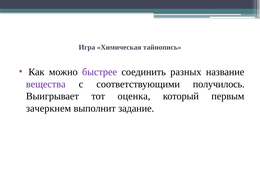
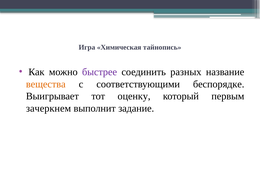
вещества colour: purple -> orange (46, 84)
получилось: получилось -> беспорядке (219, 84)
оценка: оценка -> оценку (134, 96)
